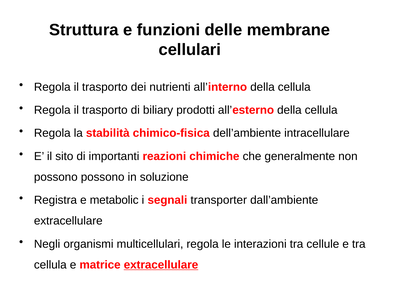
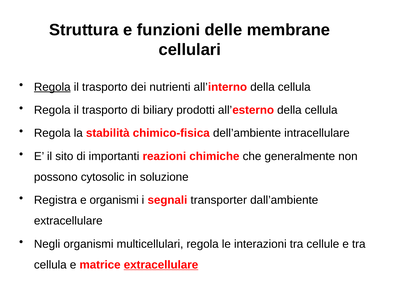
Regola underline: none -> present (52, 87)
possono possono: possono -> cytosolic (103, 177)
e metabolic: metabolic -> organismi (114, 200)
